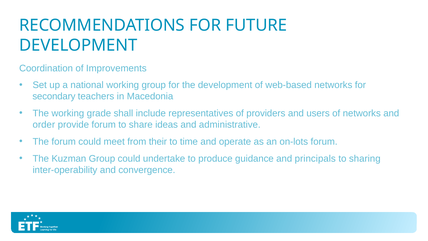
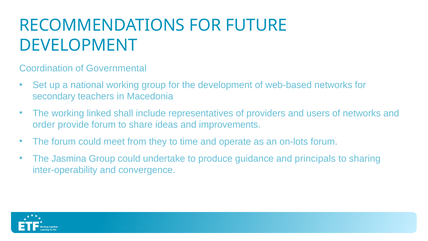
Improvements: Improvements -> Governmental (116, 68)
grade: grade -> linked (99, 113)
administrative: administrative -> improvements (230, 125)
their: their -> they (158, 142)
Kuzman: Kuzman -> Jasmina (69, 158)
